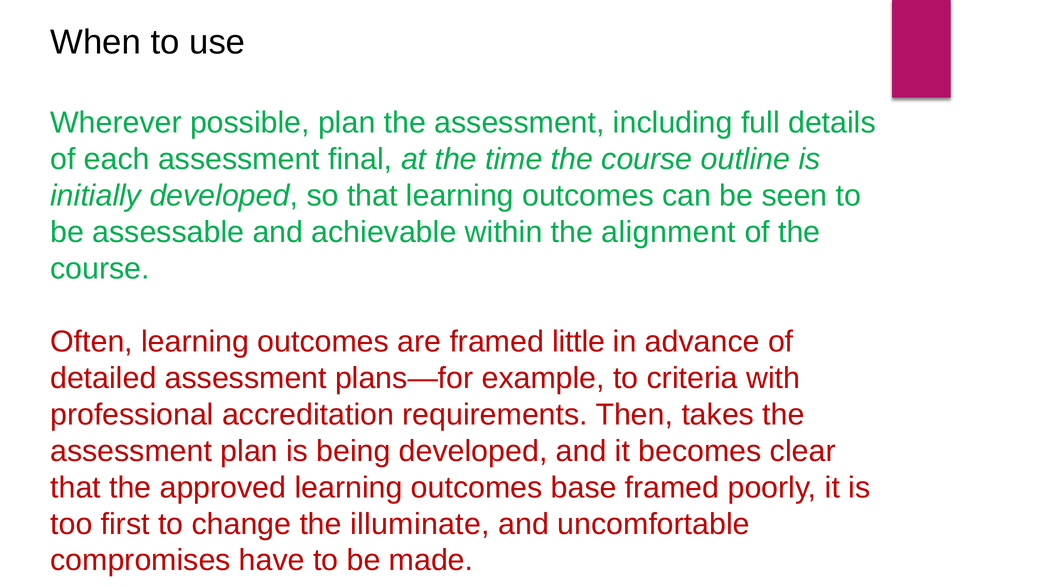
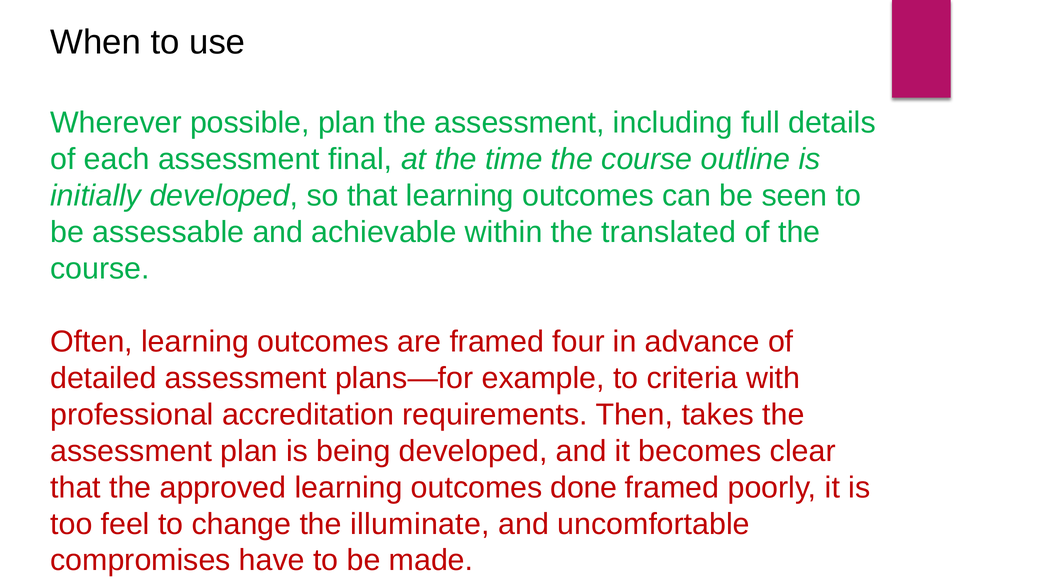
alignment: alignment -> translated (669, 232)
little: little -> four (578, 342)
base: base -> done (584, 488)
first: first -> feel (125, 524)
